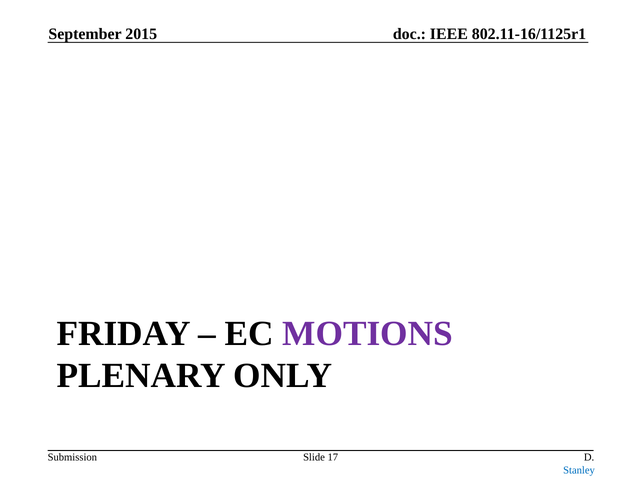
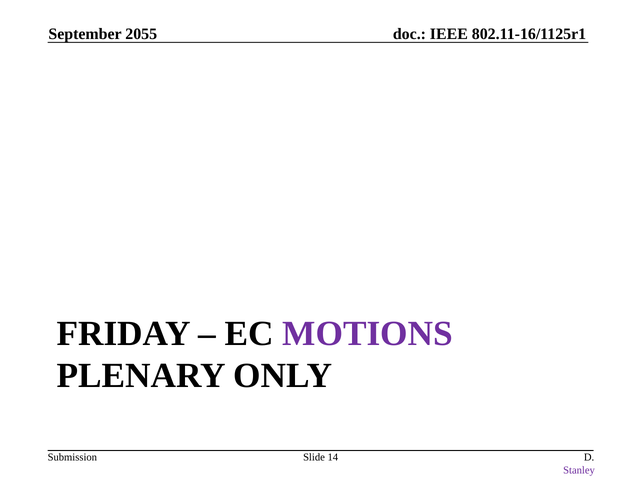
2015: 2015 -> 2055 (141, 34)
17: 17 -> 14 (333, 457)
Stanley colour: blue -> purple (579, 470)
